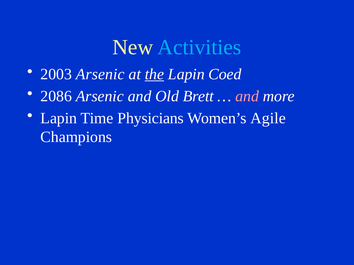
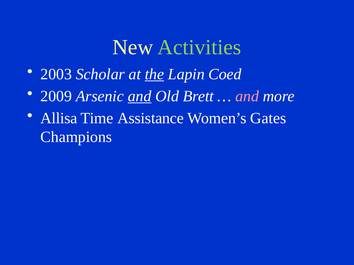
Activities colour: light blue -> light green (199, 47)
2003 Arsenic: Arsenic -> Scholar (100, 74)
2086: 2086 -> 2009 (56, 96)
and underline: none -> present (140, 96)
Lapin: Lapin -> Allisa (59, 118)
Physicians: Physicians -> Assistance (151, 118)
Agile: Agile -> Gates (268, 118)
